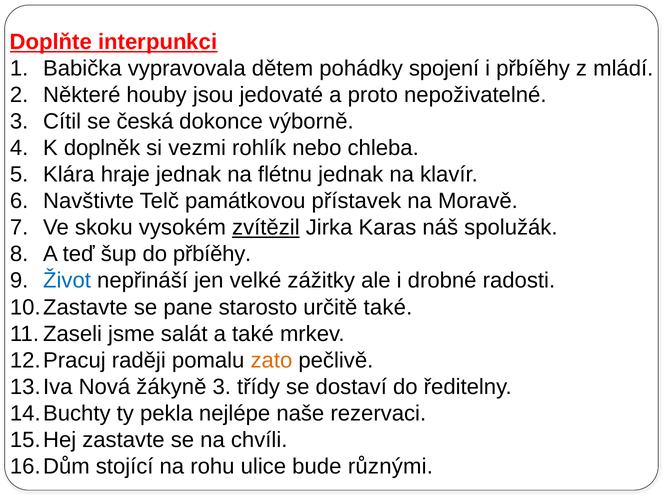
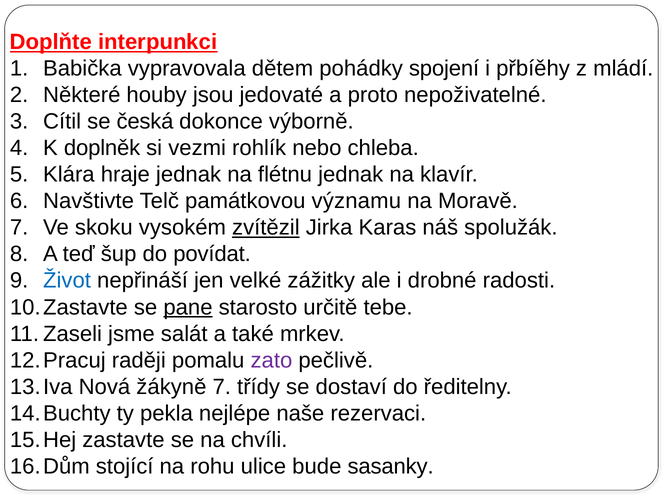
přístavek: přístavek -> významu (356, 201)
do přbíěhy: přbíěhy -> povídat (212, 254)
pane underline: none -> present (188, 307)
určitě také: také -> tebe (388, 307)
zato colour: orange -> purple (271, 360)
žákyně 3: 3 -> 7 (222, 387)
různými: různými -> sasanky (391, 466)
